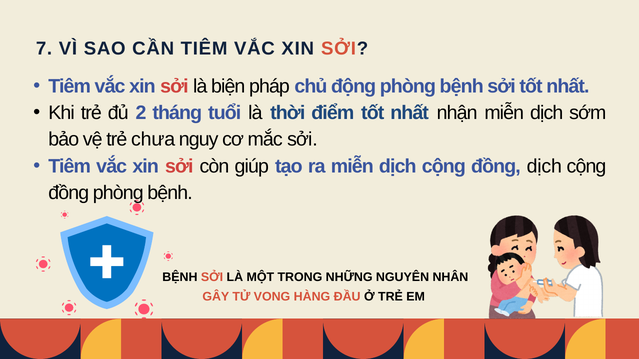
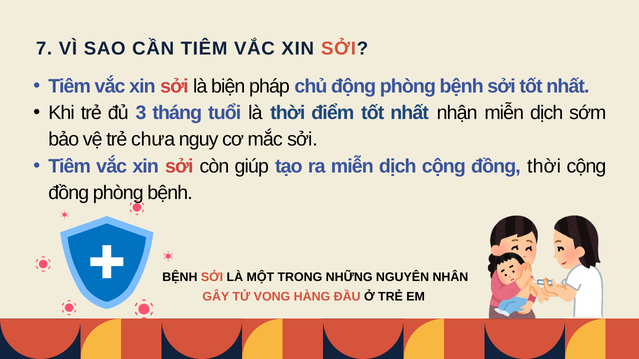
2: 2 -> 3 (141, 113)
đồng dịch: dịch -> thời (544, 166)
